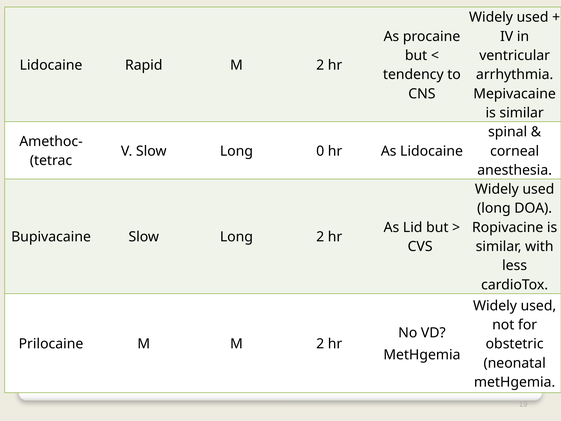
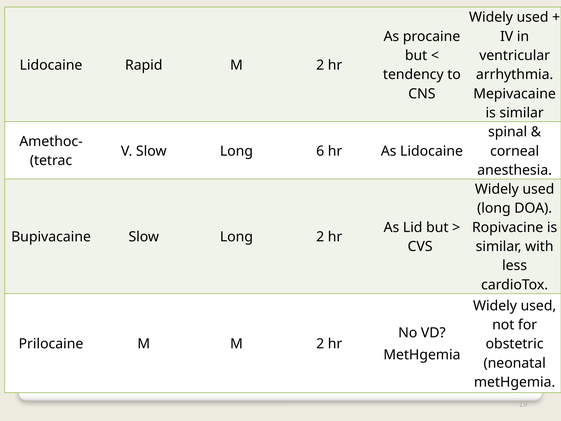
0: 0 -> 6 (320, 151)
